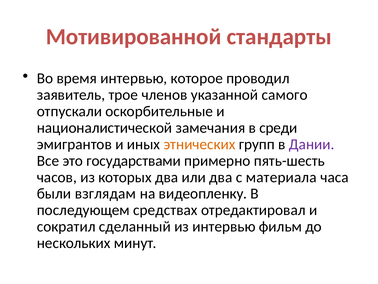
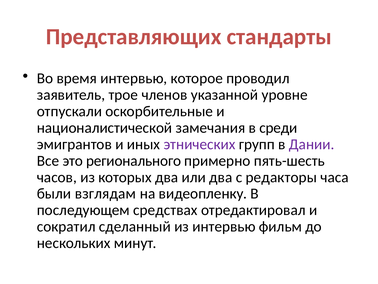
Мотивированной: Мотивированной -> Представляющих (134, 37)
самого: самого -> уровне (285, 95)
этнических colour: orange -> purple (199, 144)
государствами: государствами -> регионального (134, 160)
материала: материала -> редакторы (281, 177)
